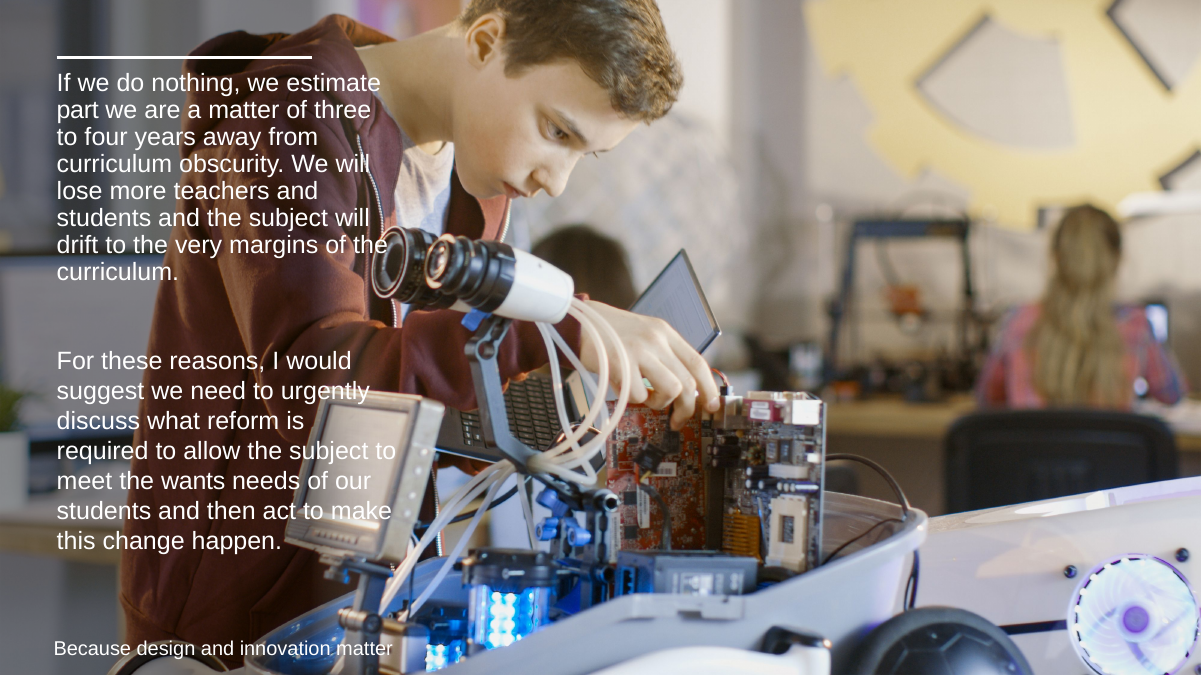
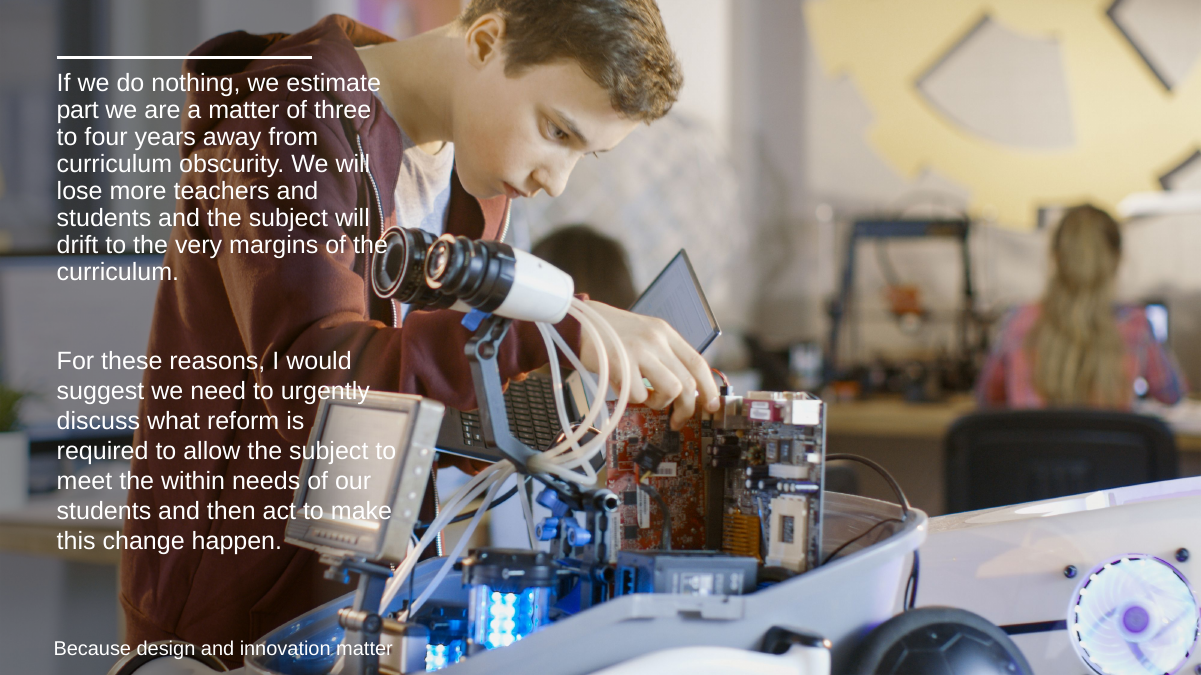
wants: wants -> within (193, 482)
